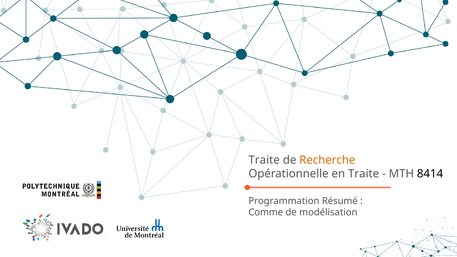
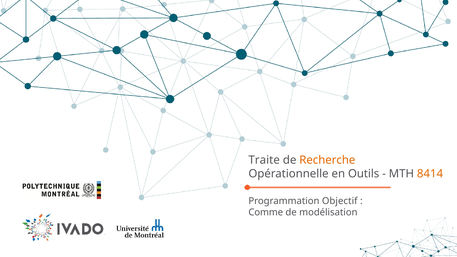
en Traite: Traite -> Outils (364, 174)
8414 colour: black -> orange (430, 174)
Résumé: Résumé -> Objectif (340, 201)
